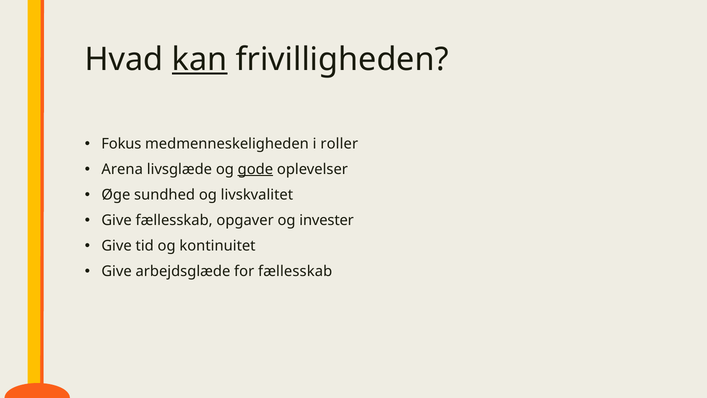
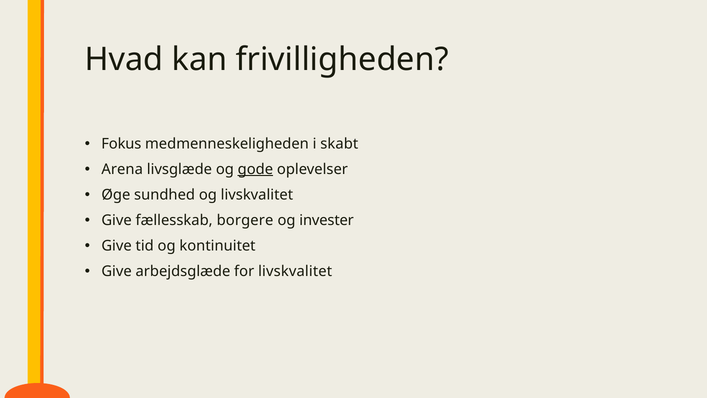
kan underline: present -> none (200, 59)
roller: roller -> skabt (339, 144)
opgaver: opgaver -> borgere (245, 220)
for fællesskab: fællesskab -> livskvalitet (295, 271)
